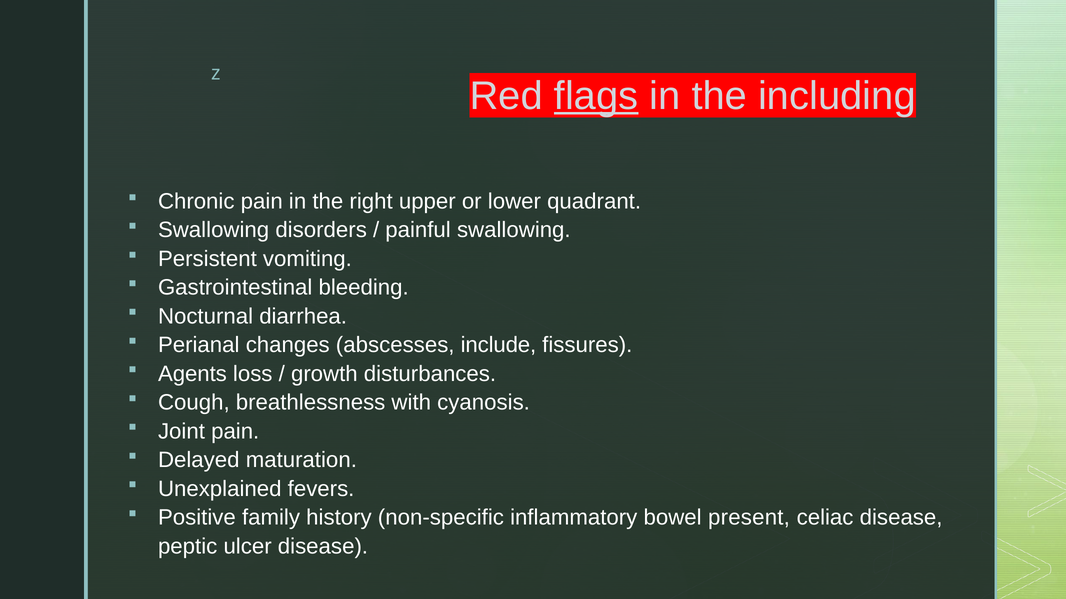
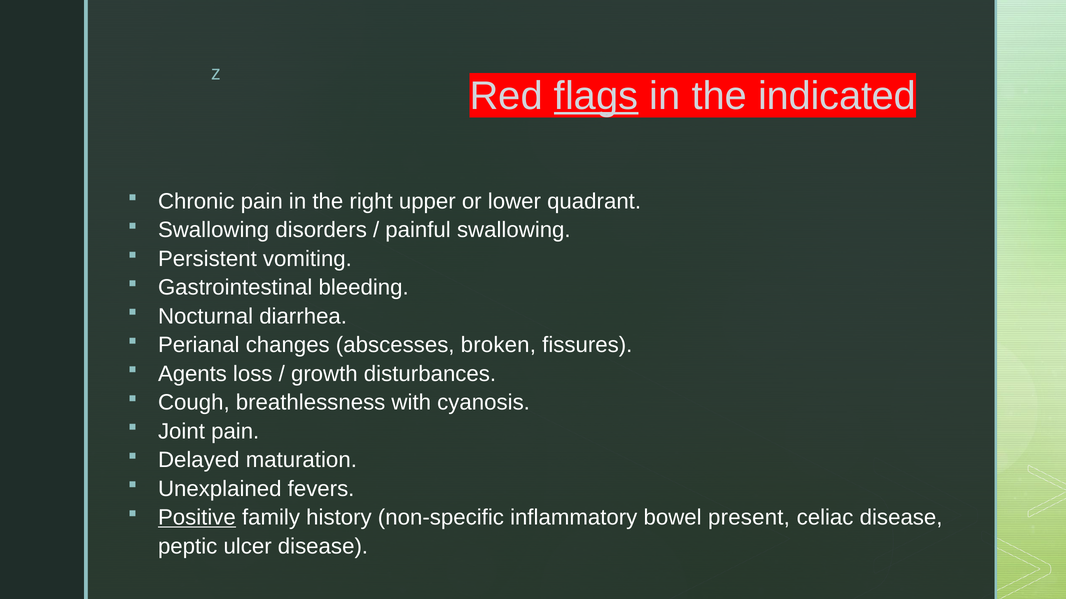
including: including -> indicated (837, 96)
include: include -> broken (498, 345)
Positive underline: none -> present (197, 518)
